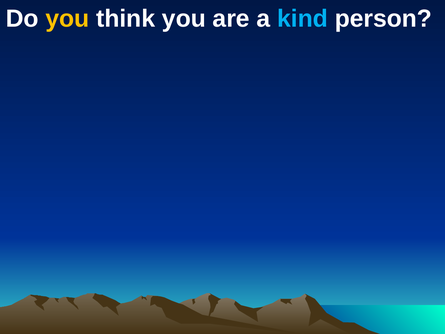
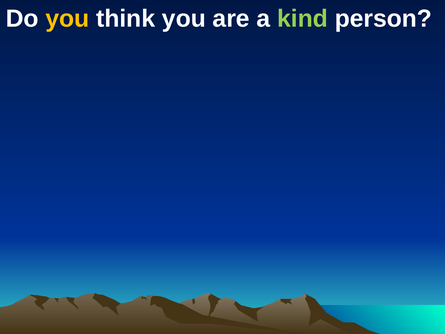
kind colour: light blue -> light green (302, 19)
